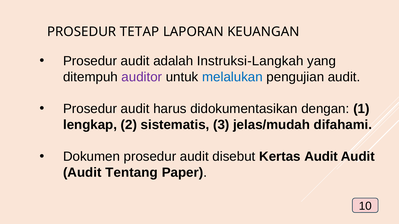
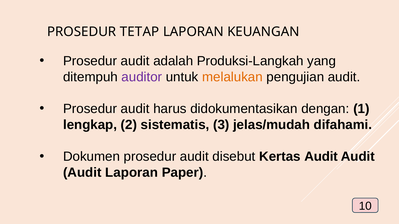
Instruksi-Langkah: Instruksi-Langkah -> Produksi-Langkah (250, 61)
melalukan colour: blue -> orange (232, 77)
Audit Tentang: Tentang -> Laporan (132, 173)
